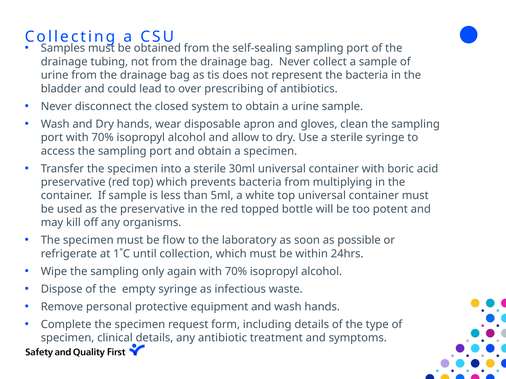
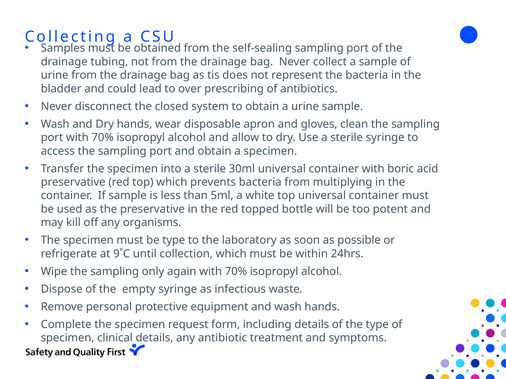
be flow: flow -> type (174, 241)
1˚C: 1˚C -> 9˚C (122, 254)
